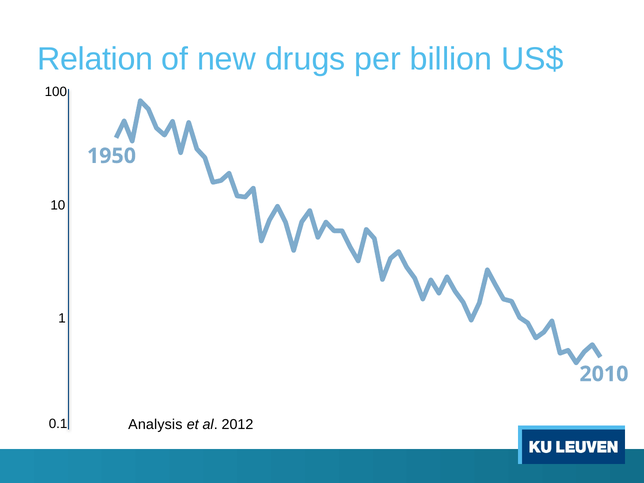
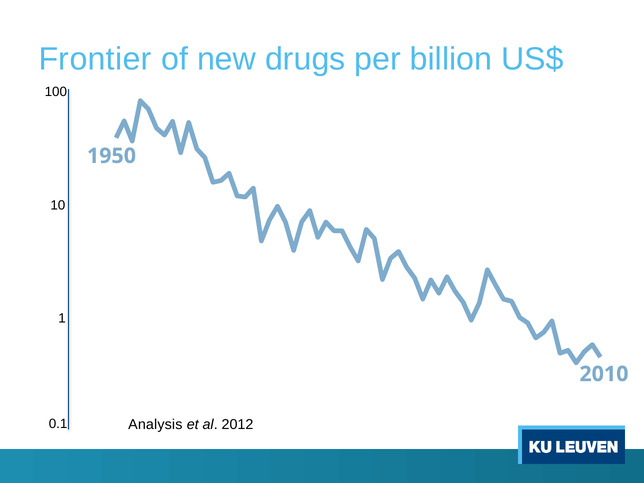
Relation: Relation -> Frontier (95, 59)
